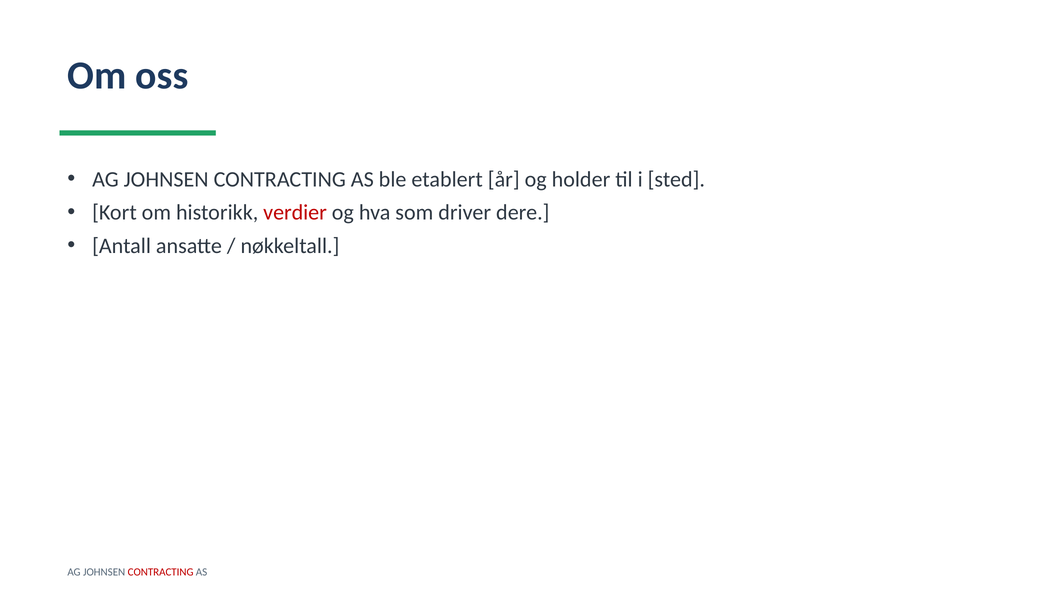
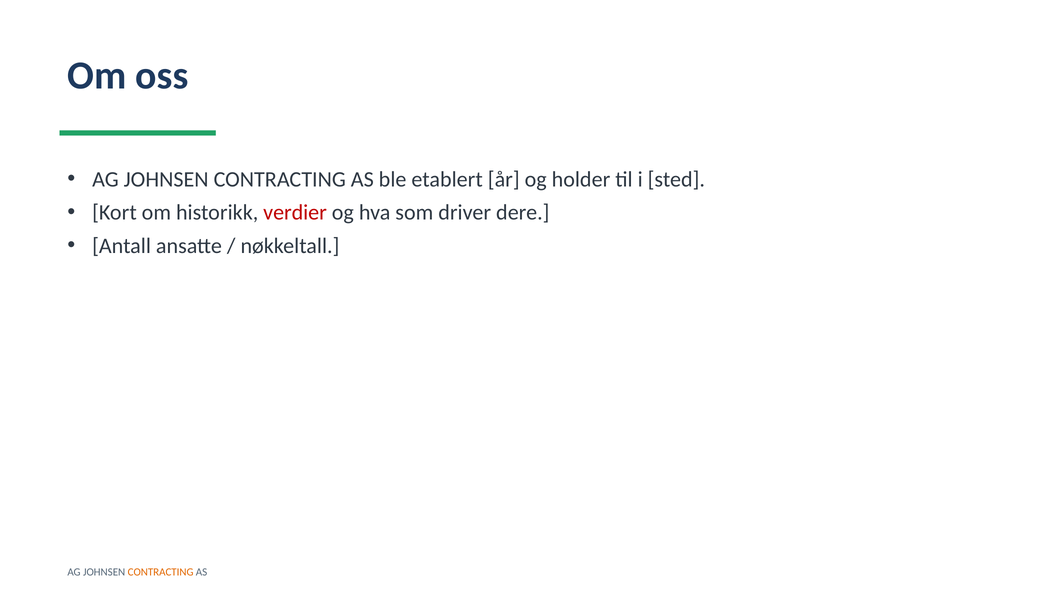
CONTRACTING colour: red -> orange (161, 572)
